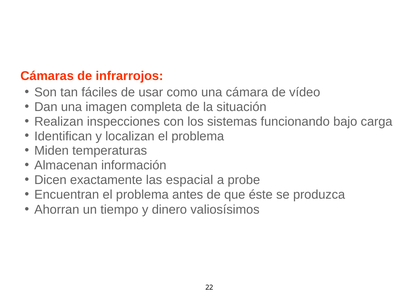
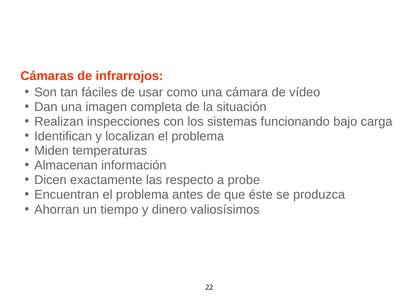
espacial: espacial -> respecto (190, 180)
